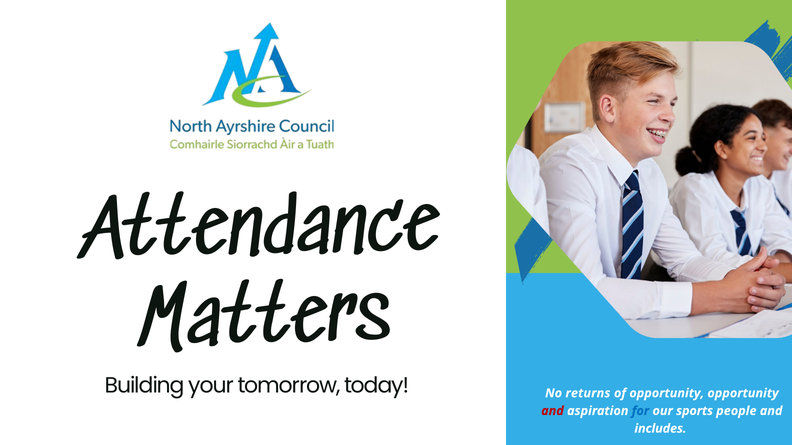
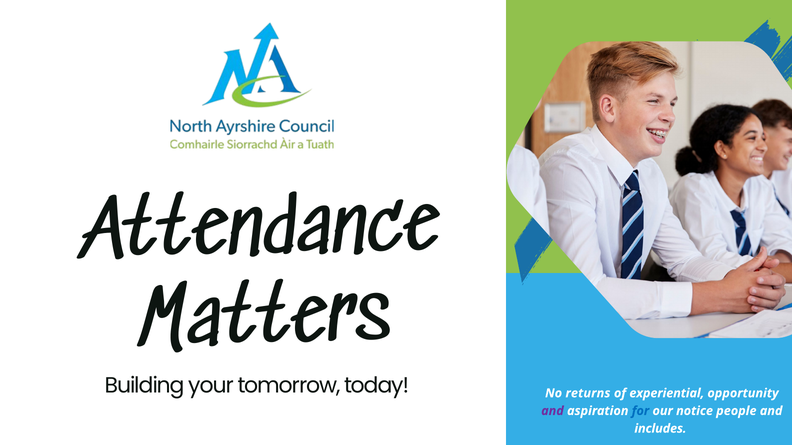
of opportunity: opportunity -> experiential (667, 394)
and colour: red -> purple (552, 411)
sports: sports -> notice (695, 411)
